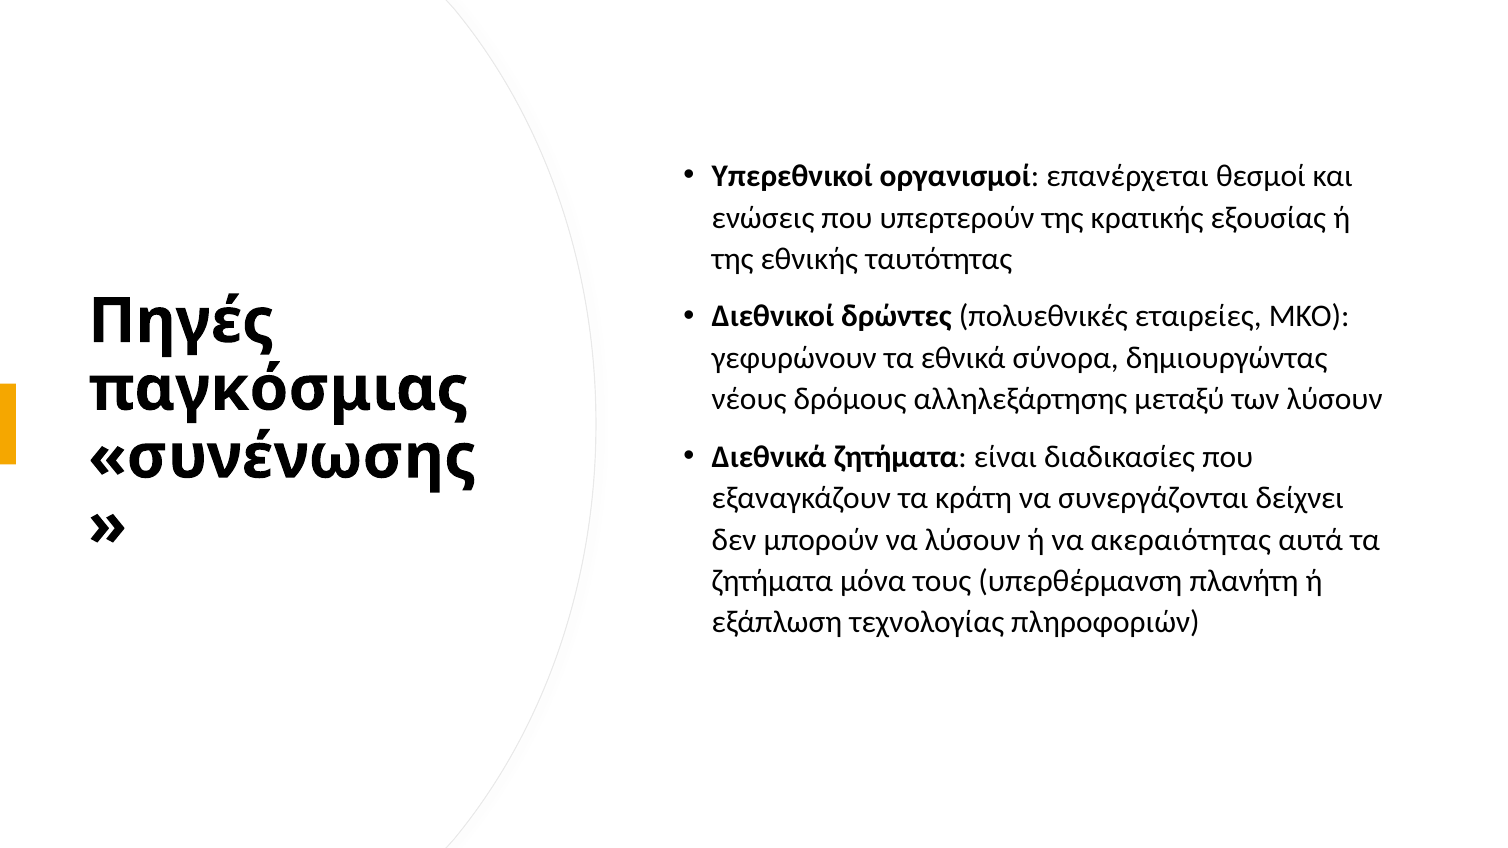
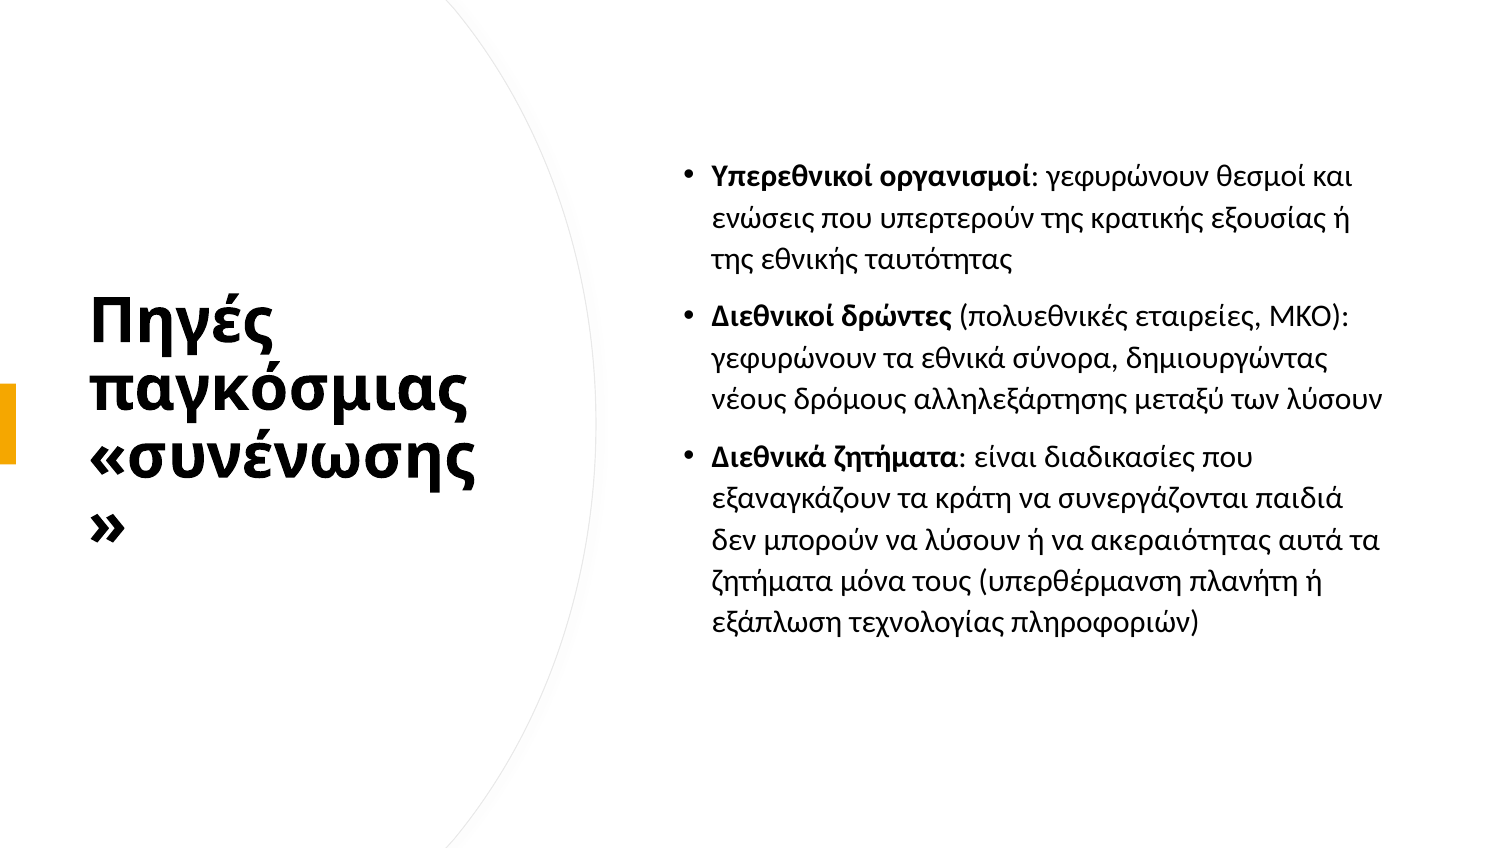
οργανισμοί επανέρχεται: επανέρχεται -> γεφυρώνουν (1128, 176)
δείχνει: δείχνει -> παιδιά (1299, 498)
